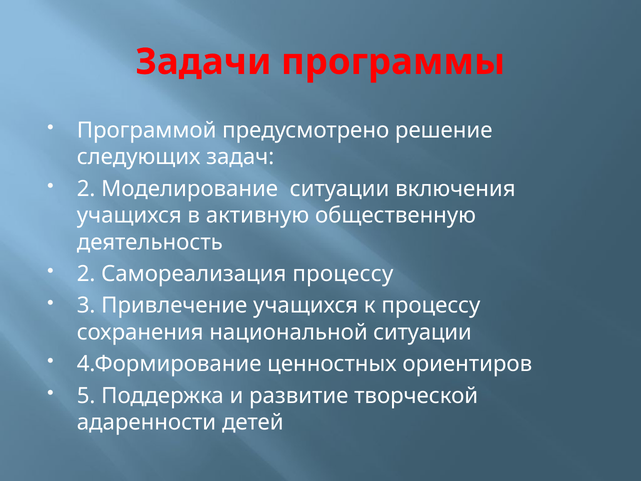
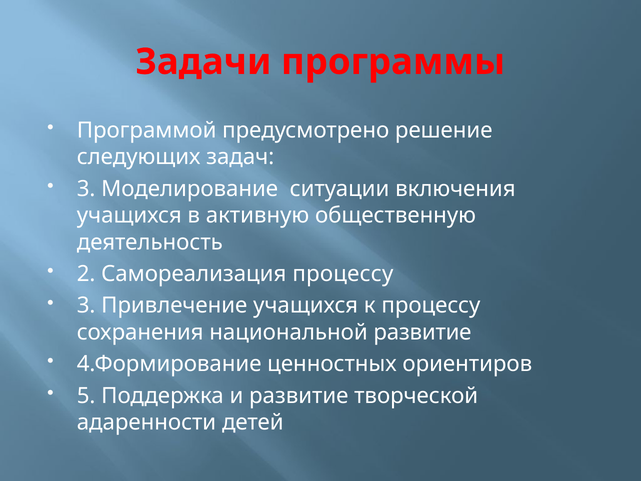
2: 2 -> 3 (86, 189)
национальной ситуации: ситуации -> развитие (422, 332)
